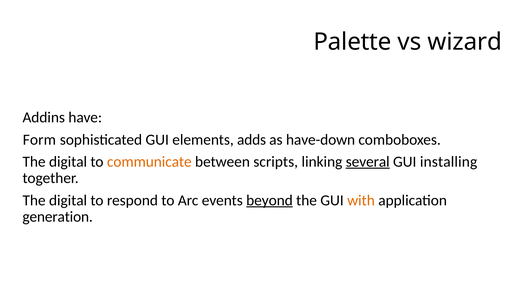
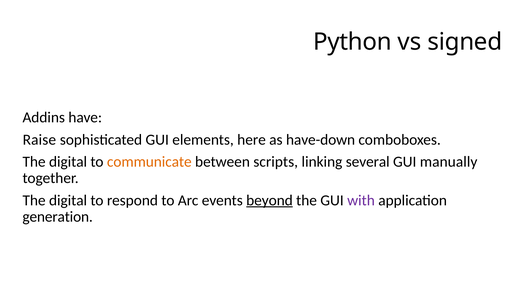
Palette: Palette -> Python (353, 42)
wizard: wizard -> signed (465, 42)
Form: Form -> Raise (39, 140)
adds: adds -> here (252, 140)
several underline: present -> none (368, 162)
installing: installing -> manually (449, 162)
with colour: orange -> purple (361, 200)
